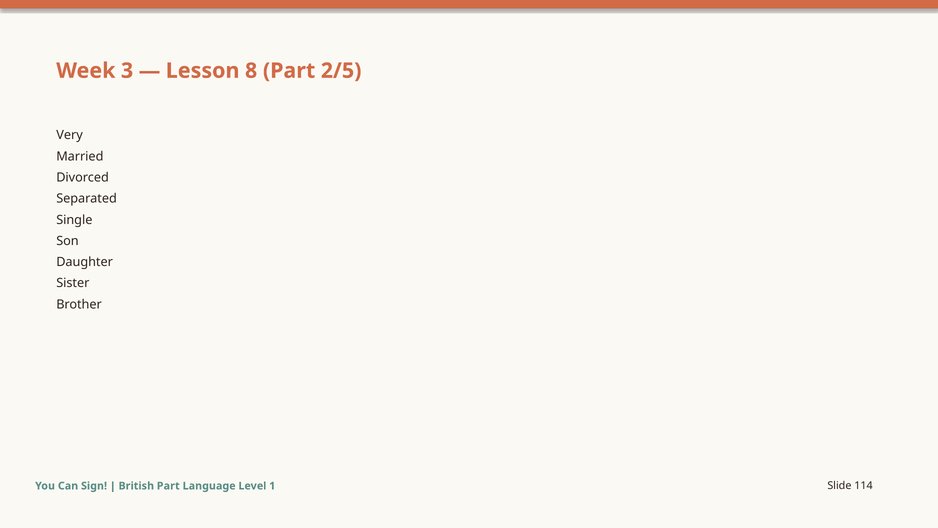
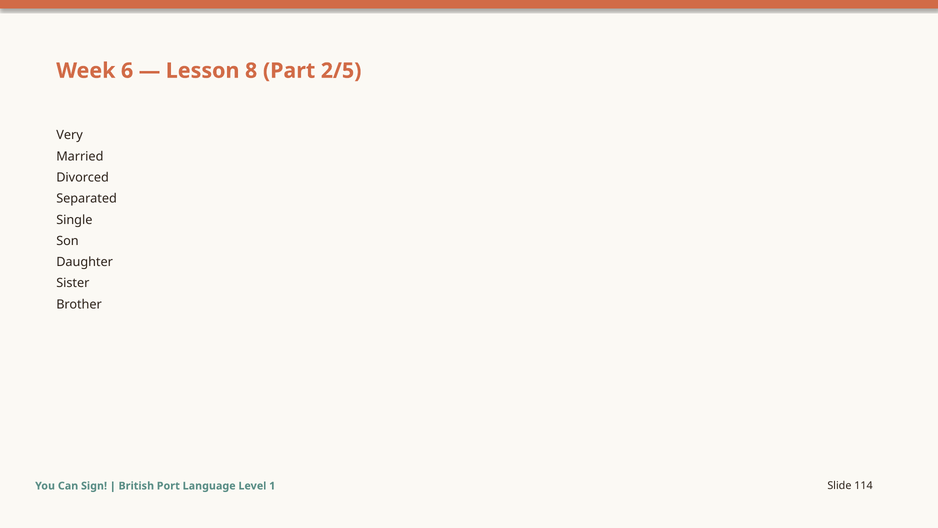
3: 3 -> 6 (127, 71)
British Part: Part -> Port (168, 486)
